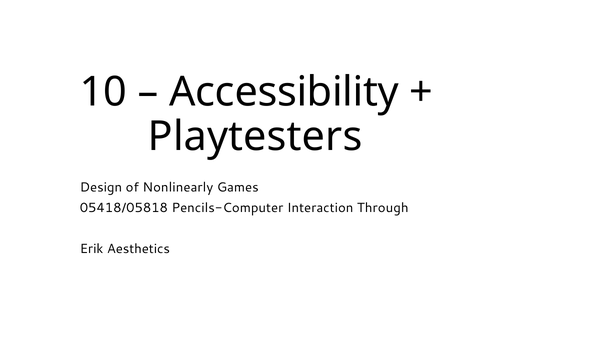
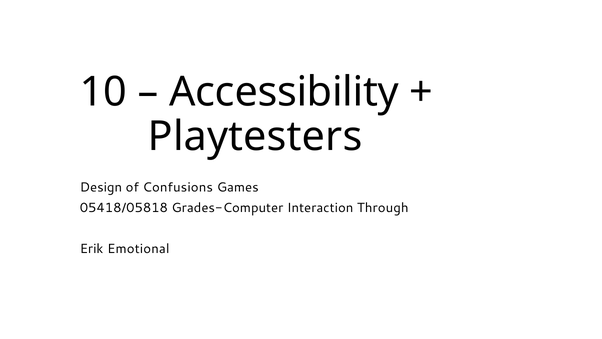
Nonlinearly: Nonlinearly -> Confusions (178, 187)
Pencils-Computer: Pencils-Computer -> Grades-Computer (227, 208)
Aesthetics: Aesthetics -> Emotional (138, 249)
